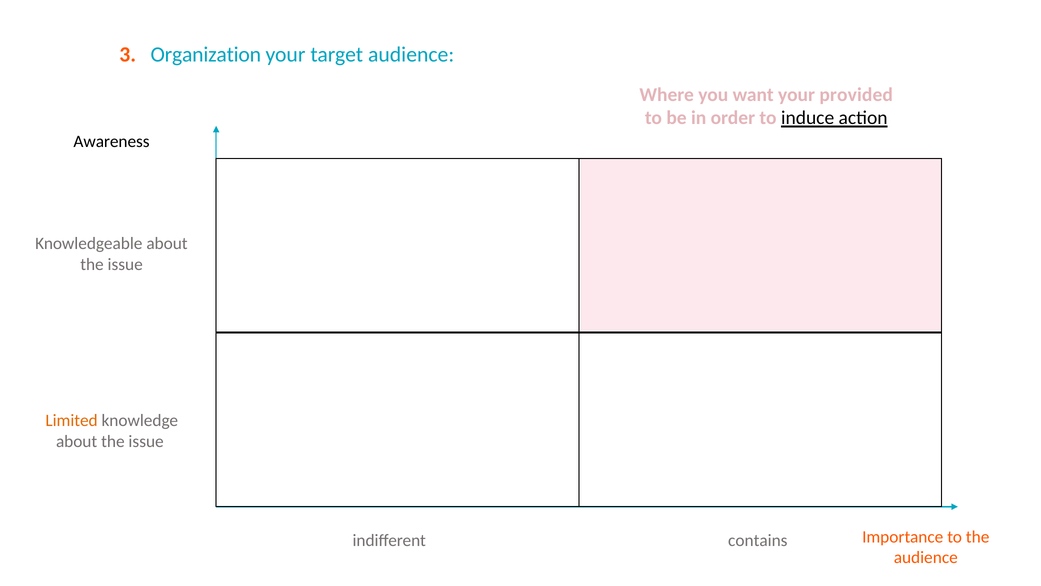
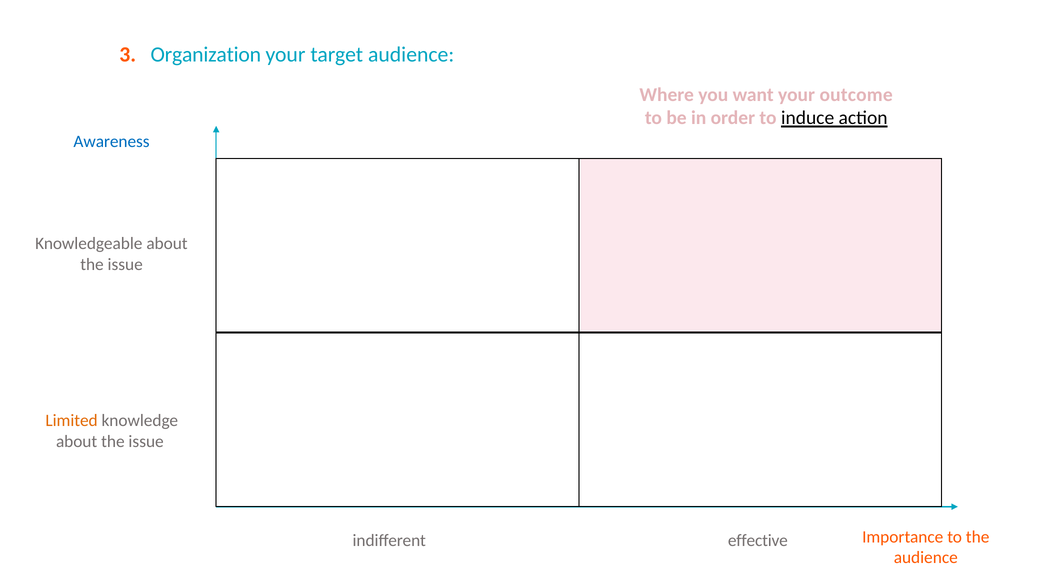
provided: provided -> outcome (856, 95)
Awareness colour: black -> blue (112, 141)
contains: contains -> effective (758, 540)
